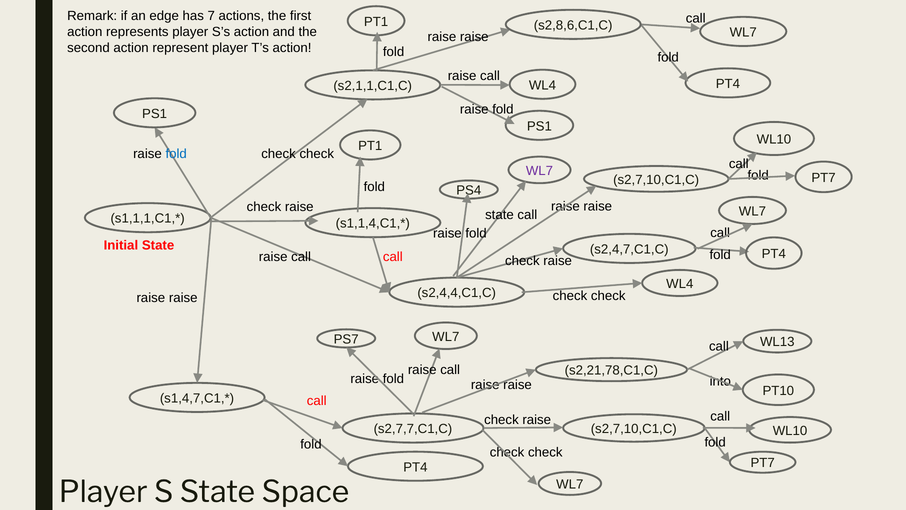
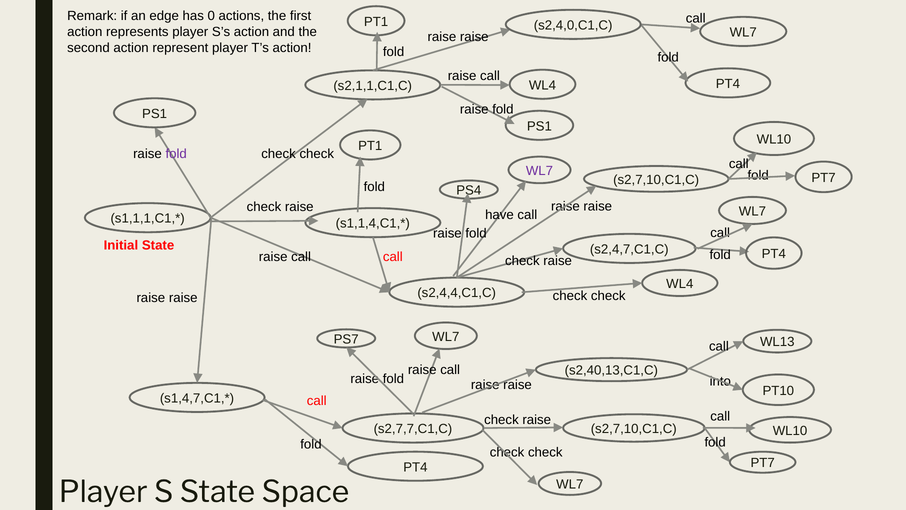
7: 7 -> 0 (211, 16)
s2,8,6,C1,C: s2,8,6,C1,C -> s2,4,0,C1,C (573, 25)
fold colour: blue -> purple (176, 154)
state: state -> have (499, 215)
s2,21,78,C1,C: s2,21,78,C1,C -> s2,40,13,C1,C (611, 370)
